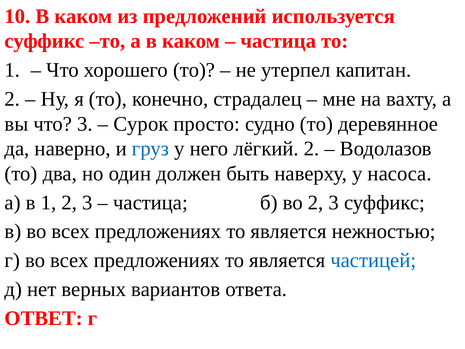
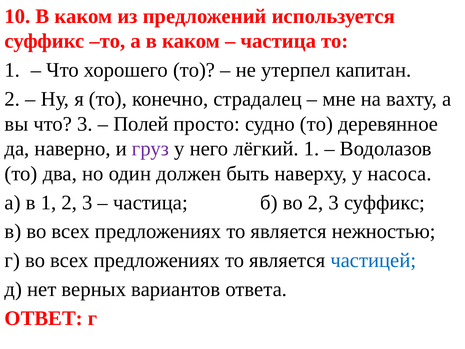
Сурок: Сурок -> Полей (141, 124)
груз colour: blue -> purple (151, 149)
лёгкий 2: 2 -> 1 (312, 149)
